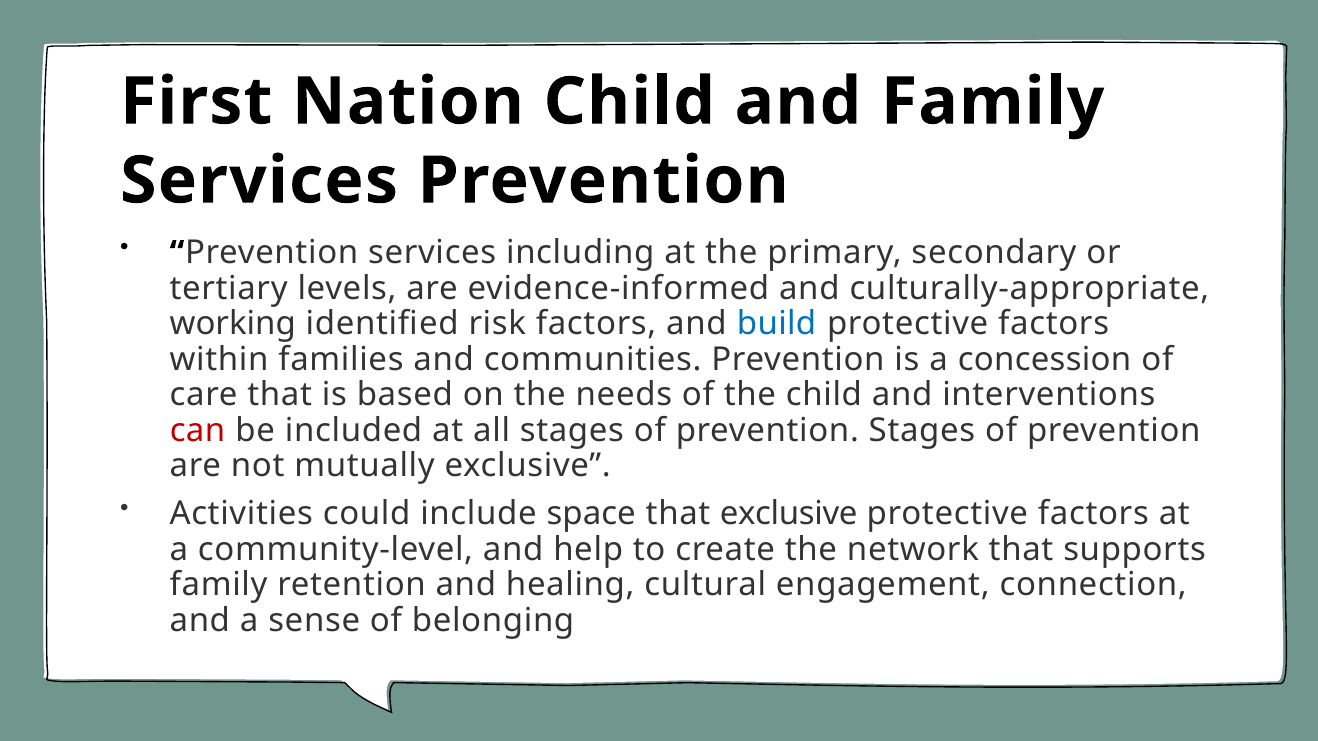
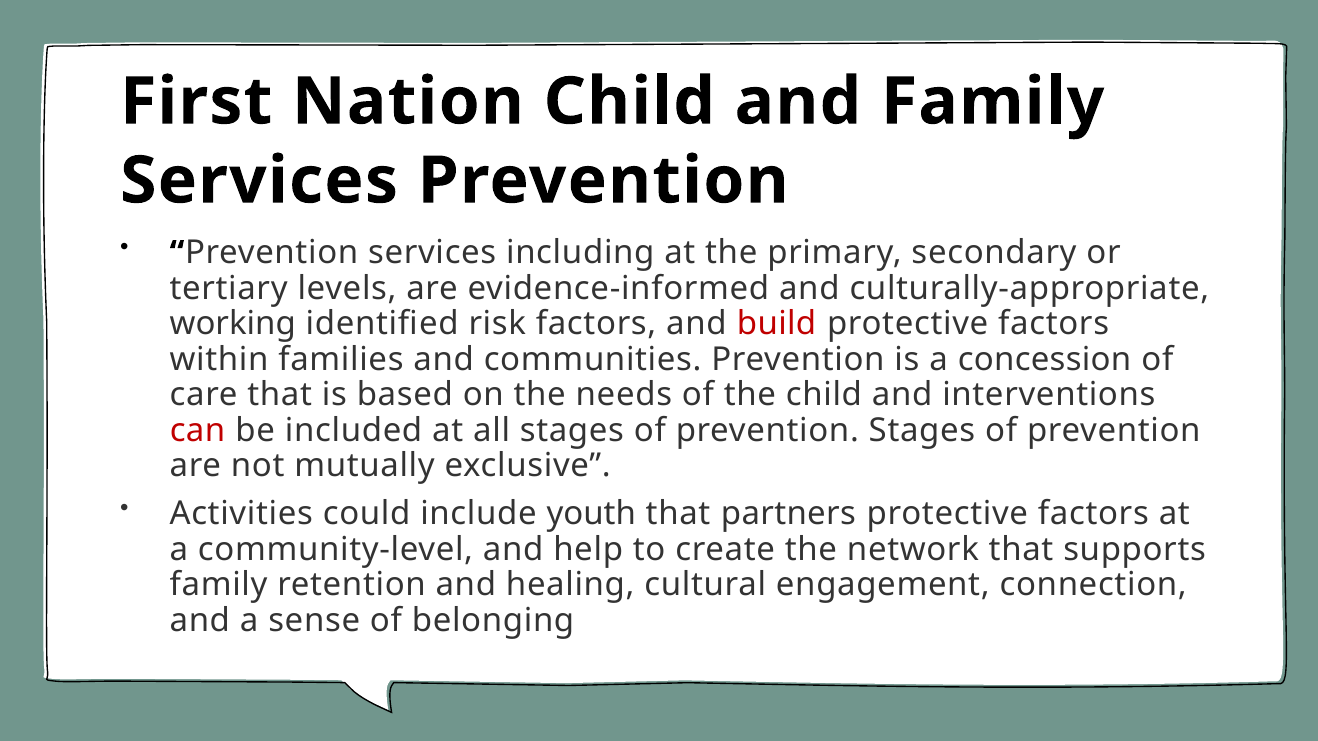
build colour: blue -> red (777, 324)
space: space -> youth (591, 514)
that exclusive: exclusive -> partners (788, 514)
